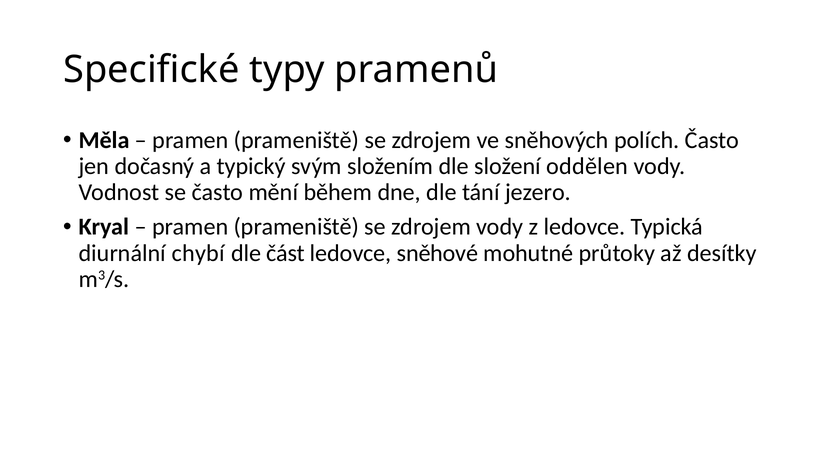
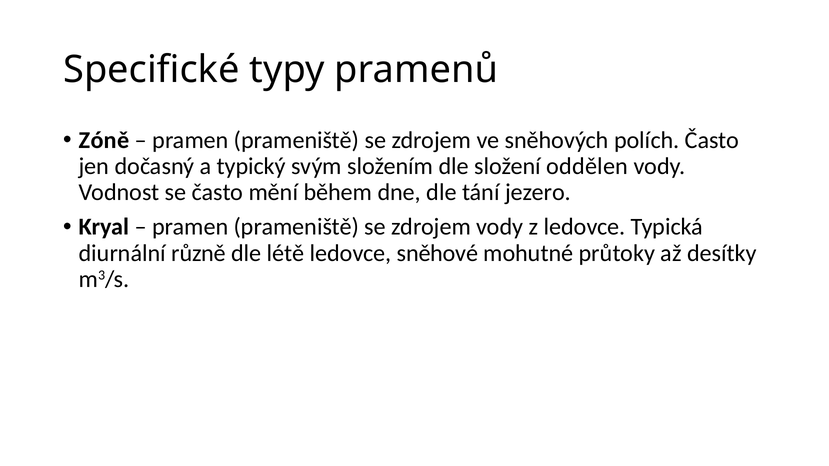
Měla: Měla -> Zóně (104, 140)
chybí: chybí -> různě (199, 253)
část: část -> létě (286, 253)
